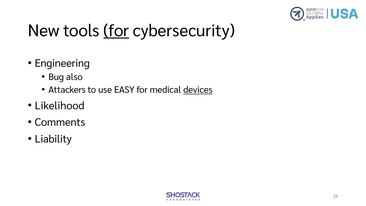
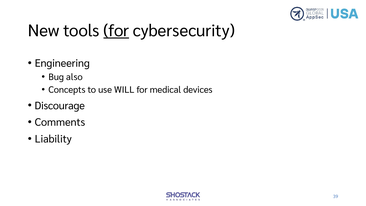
Attackers: Attackers -> Concepts (67, 90)
EASY: EASY -> WILL (124, 90)
devices underline: present -> none (198, 90)
Likelihood: Likelihood -> Discourage (60, 106)
